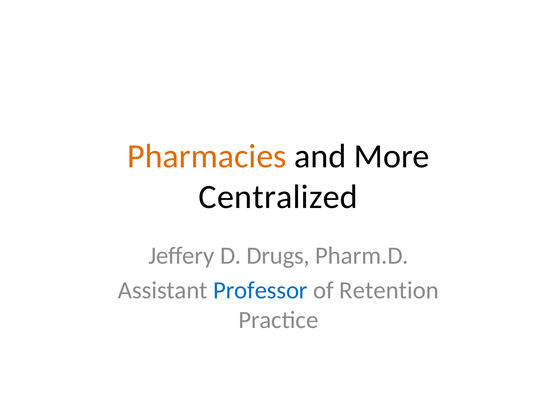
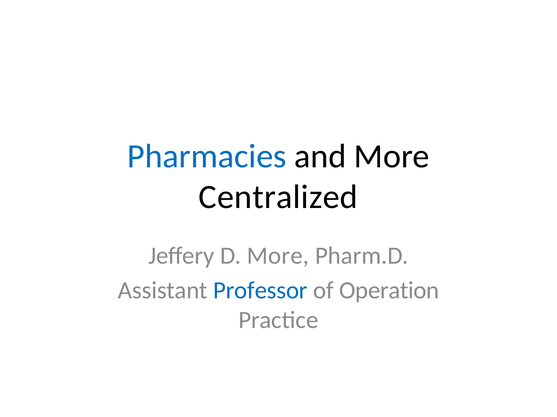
Pharmacies colour: orange -> blue (207, 157)
D Drugs: Drugs -> More (278, 256)
Retention: Retention -> Operation (389, 291)
